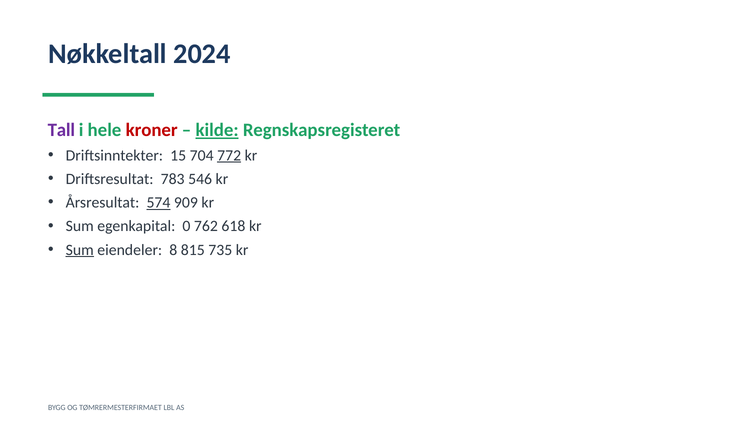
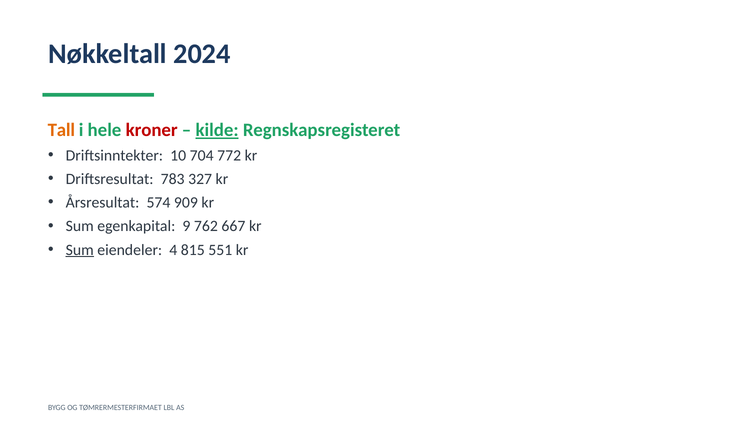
Tall colour: purple -> orange (61, 130)
15: 15 -> 10 (178, 155)
772 underline: present -> none (229, 155)
546: 546 -> 327 (200, 179)
574 underline: present -> none (158, 202)
0: 0 -> 9 (186, 226)
618: 618 -> 667 (233, 226)
8: 8 -> 4 (173, 250)
735: 735 -> 551 (220, 250)
